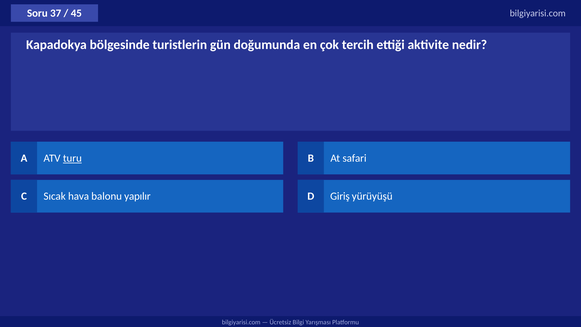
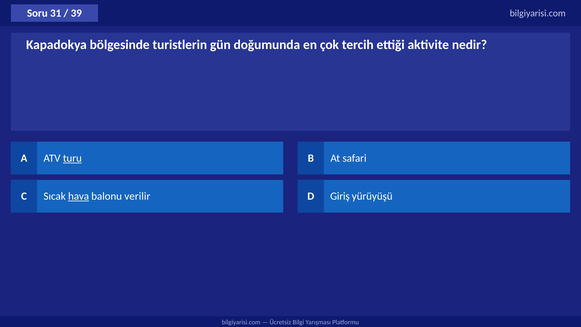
37: 37 -> 31 (56, 13)
45: 45 -> 39 (76, 13)
hava underline: none -> present (79, 196)
yapılır: yapılır -> verilir (137, 196)
